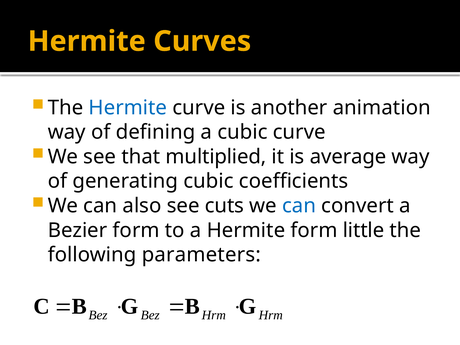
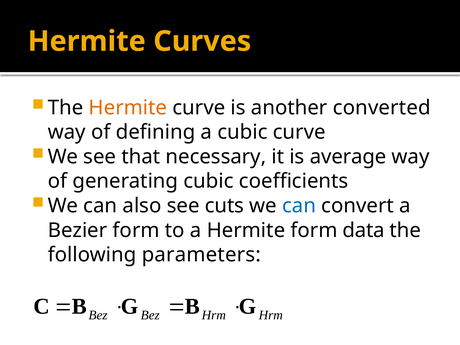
Hermite colour: blue -> orange (128, 108)
animation: animation -> converted (382, 108)
multiplied: multiplied -> necessary (216, 157)
little: little -> data (364, 230)
